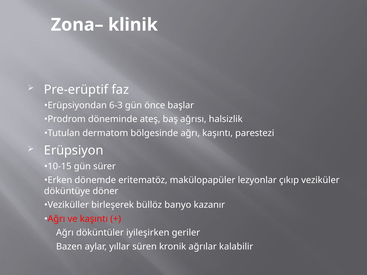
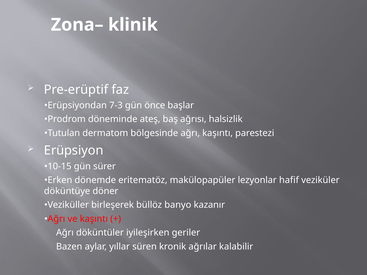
6-3: 6-3 -> 7-3 (116, 105)
çıkıp: çıkıp -> hafif (289, 180)
